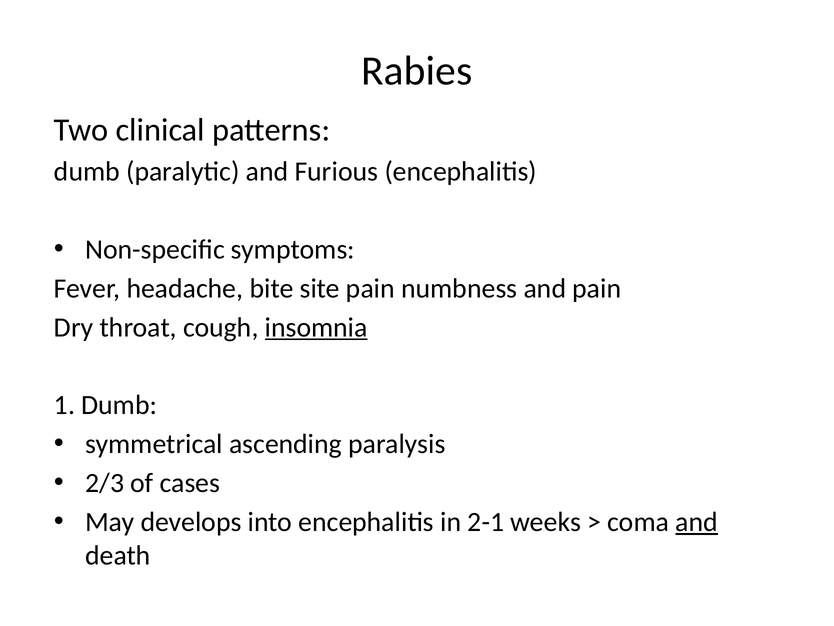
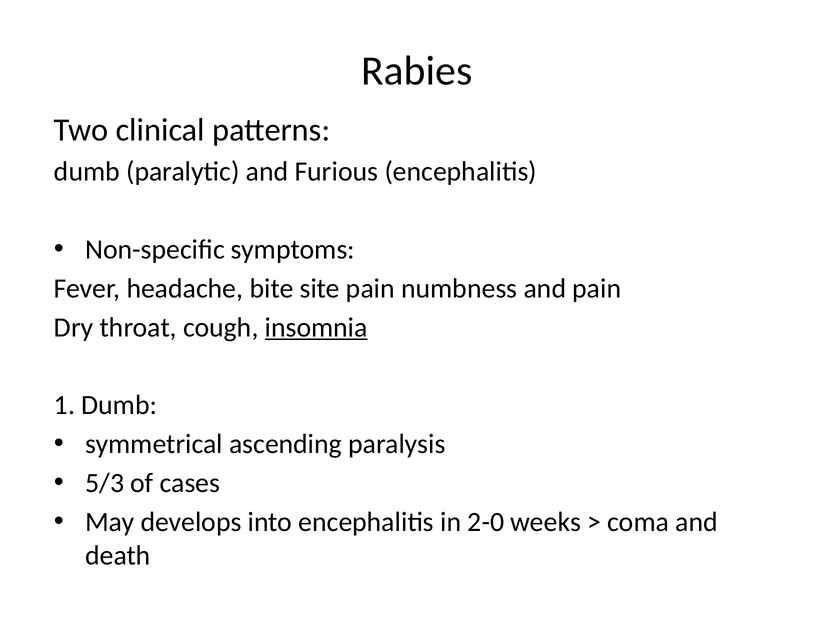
2/3: 2/3 -> 5/3 (105, 483)
2-1: 2-1 -> 2-0 (486, 522)
and underline: present -> none (697, 522)
